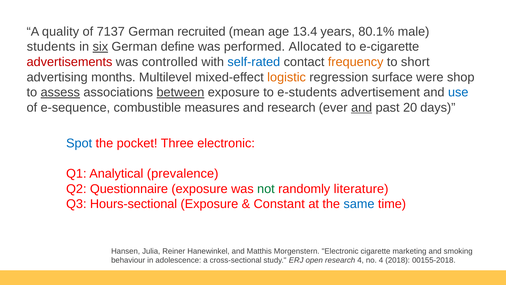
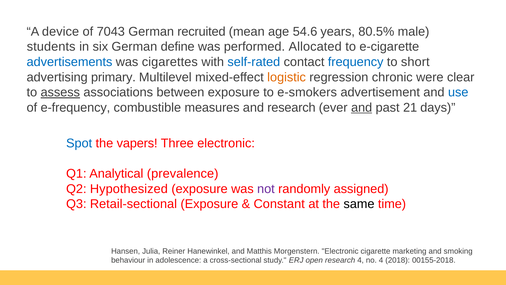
quality: quality -> device (61, 32)
7137: 7137 -> 7043 (111, 32)
13.4: 13.4 -> 54.6 (305, 32)
80.1%: 80.1% -> 80.5% (376, 32)
six underline: present -> none (100, 47)
advertisements colour: red -> blue (69, 62)
controlled: controlled -> cigarettes (170, 62)
frequency colour: orange -> blue (356, 62)
months: months -> primary (113, 77)
surface: surface -> chronic (392, 77)
shop: shop -> clear (461, 77)
between underline: present -> none (180, 92)
e-students: e-students -> e-smokers (307, 92)
e-sequence: e-sequence -> e-frequency (75, 107)
20: 20 -> 21 (410, 107)
pocket: pocket -> vapers (137, 143)
Questionnaire: Questionnaire -> Hypothesized (129, 189)
not colour: green -> purple (266, 189)
literature: literature -> assigned (361, 189)
Hours-sectional: Hours-sectional -> Retail-sectional (134, 204)
same colour: blue -> black (359, 204)
